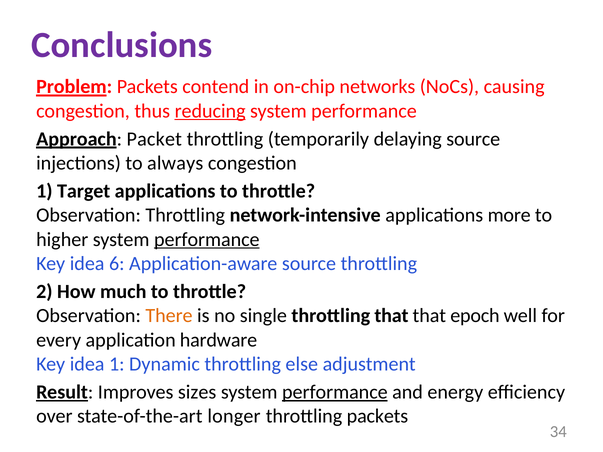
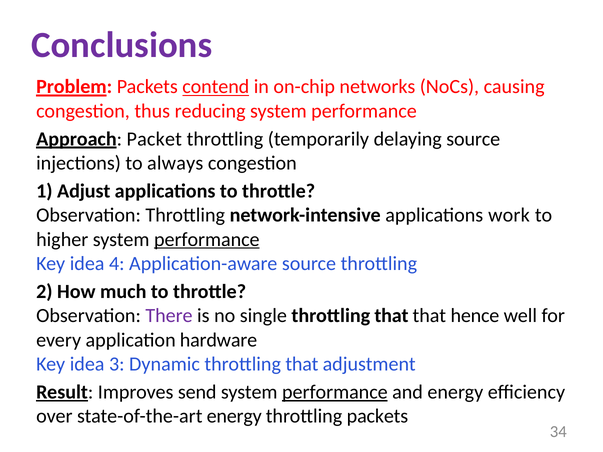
contend underline: none -> present (216, 87)
reducing underline: present -> none (210, 111)
Target: Target -> Adjust (84, 191)
more: more -> work (509, 215)
6: 6 -> 4 (117, 264)
There colour: orange -> purple (169, 316)
epoch: epoch -> hence (475, 316)
idea 1: 1 -> 3 (117, 364)
Dynamic throttling else: else -> that (302, 364)
sizes: sizes -> send (197, 392)
state-of-the-art longer: longer -> energy (234, 416)
